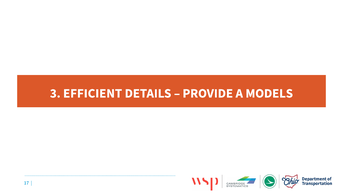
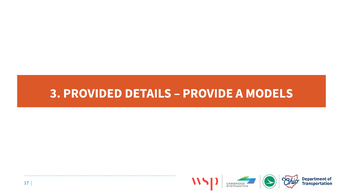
EFFICIENT: EFFICIENT -> PROVIDED (93, 93)
